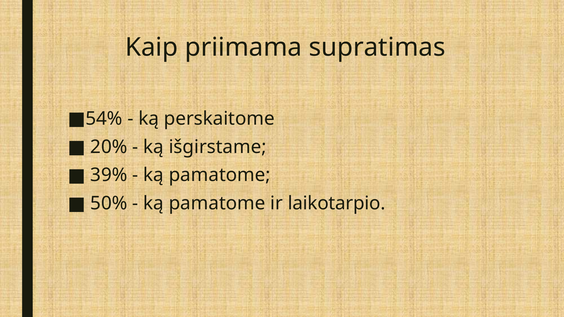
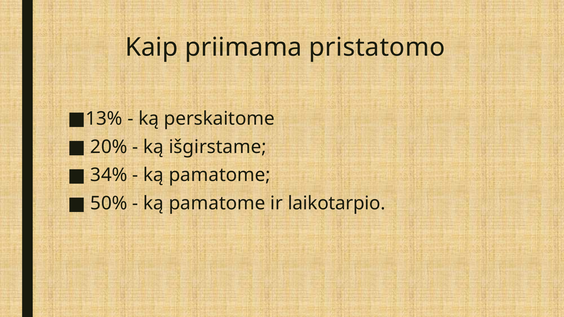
supratimas: supratimas -> pristatomo (377, 47)
54%: 54% -> 13% (104, 119)
39%: 39% -> 34% (109, 175)
